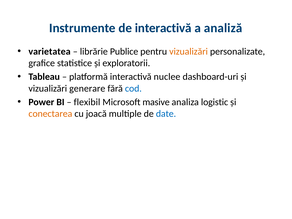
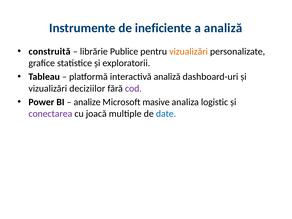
de interactivă: interactivă -> ineficiente (163, 28)
varietatea: varietatea -> construită (50, 51)
interactivă nuclee: nuclee -> analiză (167, 77)
generare: generare -> deciziilor (87, 88)
cod colour: blue -> purple (133, 88)
flexibil: flexibil -> analize (87, 102)
conectarea colour: orange -> purple (50, 114)
